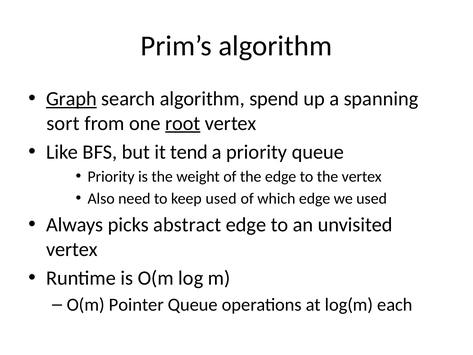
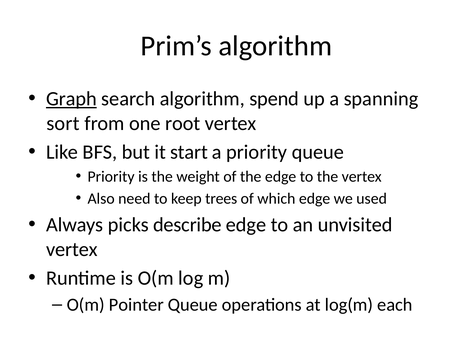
root underline: present -> none (183, 123)
tend: tend -> start (189, 152)
keep used: used -> trees (221, 198)
abstract: abstract -> describe (187, 225)
